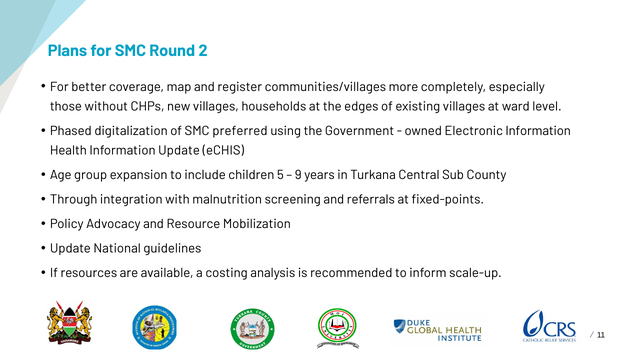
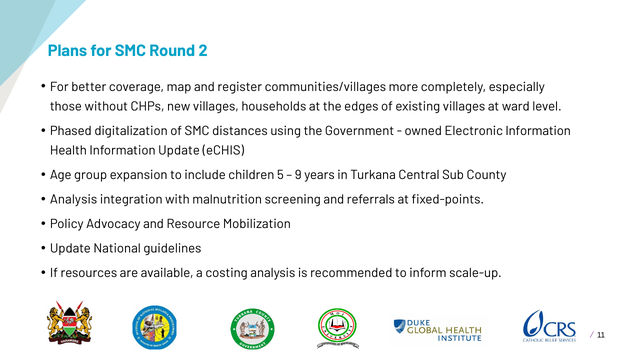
preferred: preferred -> distances (240, 131)
Through: Through -> Analysis (74, 199)
